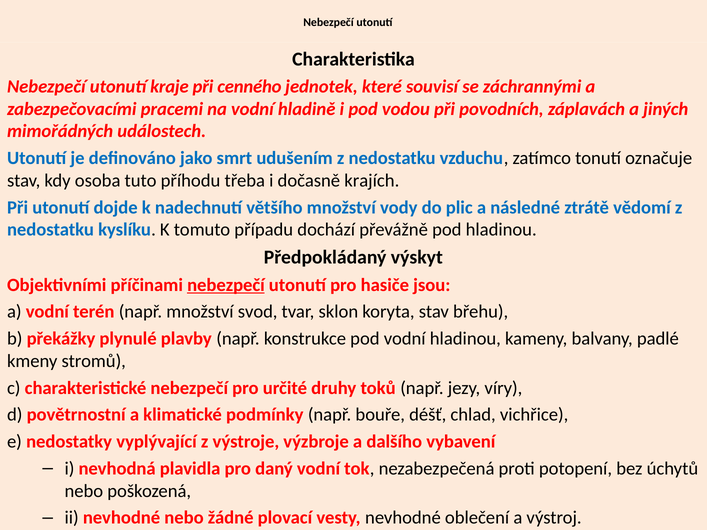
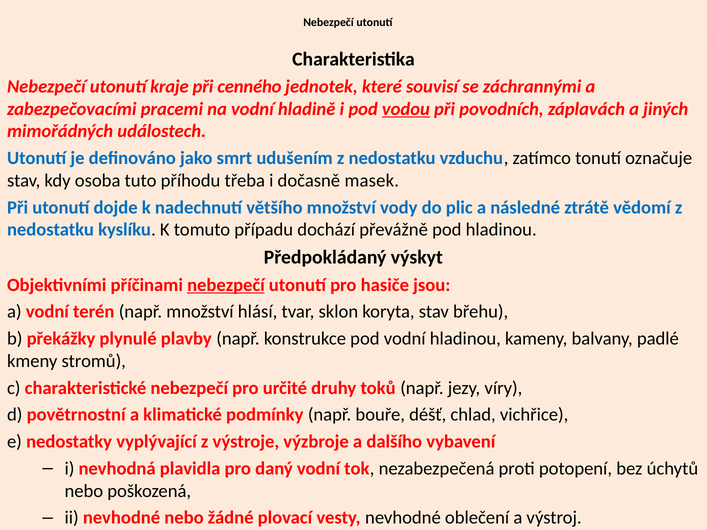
vodou underline: none -> present (406, 109)
krajích: krajích -> masek (372, 181)
svod: svod -> hlásí (258, 312)
